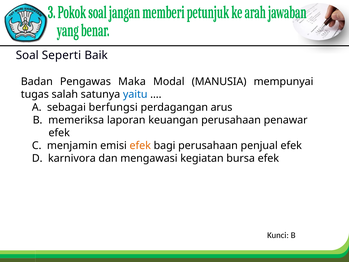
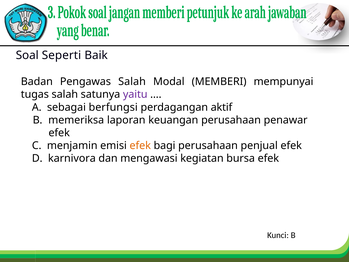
Pengawas Maka: Maka -> Salah (132, 82)
MANUSIA: MANUSIA -> MEMBERI (219, 82)
yaitu colour: blue -> purple (135, 94)
arus: arus -> aktif (221, 107)
